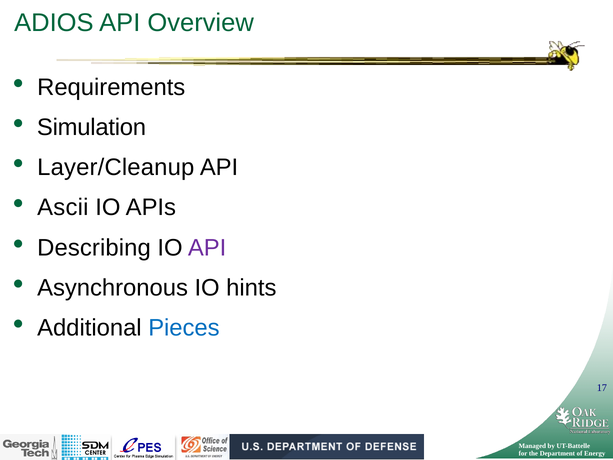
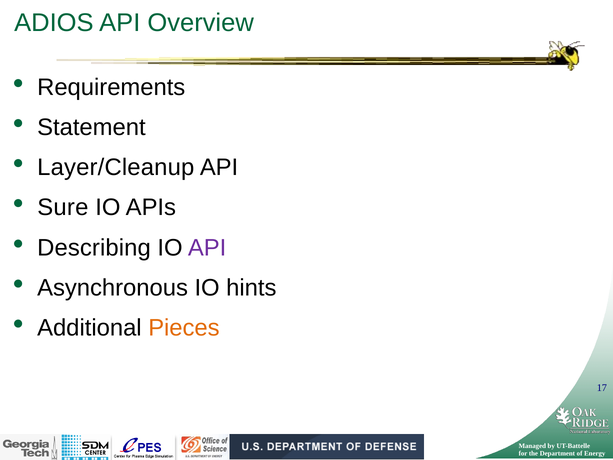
Simulation: Simulation -> Statement (91, 127)
Ascii: Ascii -> Sure (63, 208)
Pieces colour: blue -> orange (184, 328)
